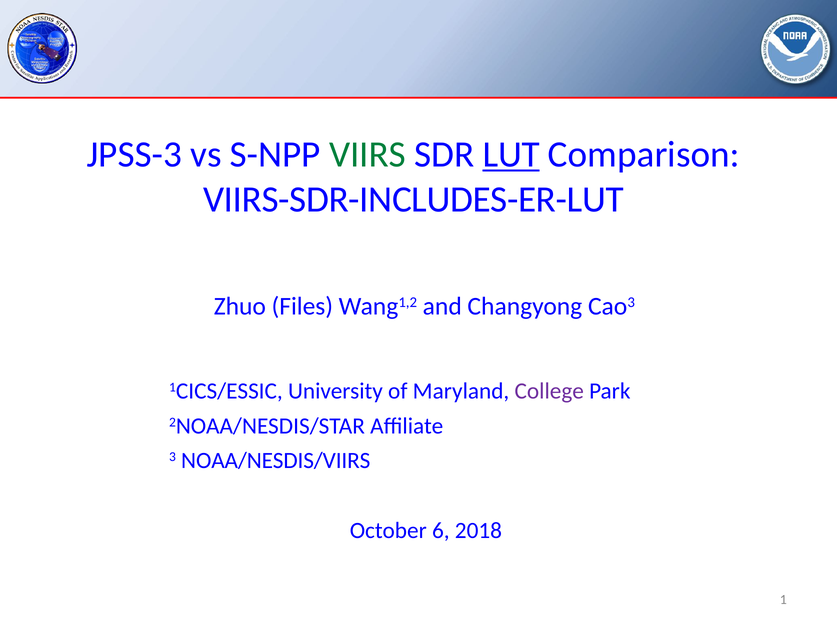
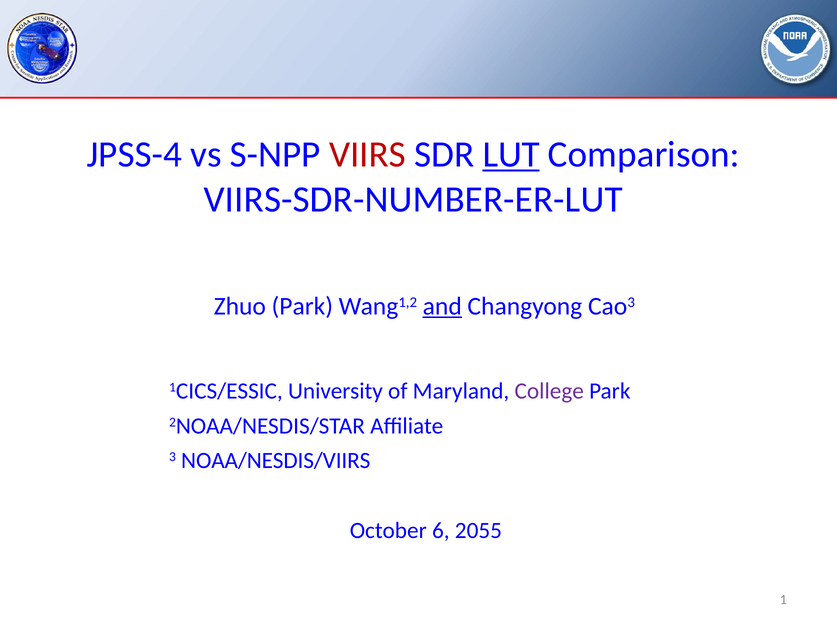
JPSS-3: JPSS-3 -> JPSS-4 (134, 155)
VIIRS colour: green -> red (367, 155)
VIIRS-SDR-INCLUDES-ER-LUT: VIIRS-SDR-INCLUDES-ER-LUT -> VIIRS-SDR-NUMBER-ER-LUT (413, 199)
Zhuo Files: Files -> Park (302, 306)
and underline: none -> present (442, 306)
2018: 2018 -> 2055 (478, 530)
